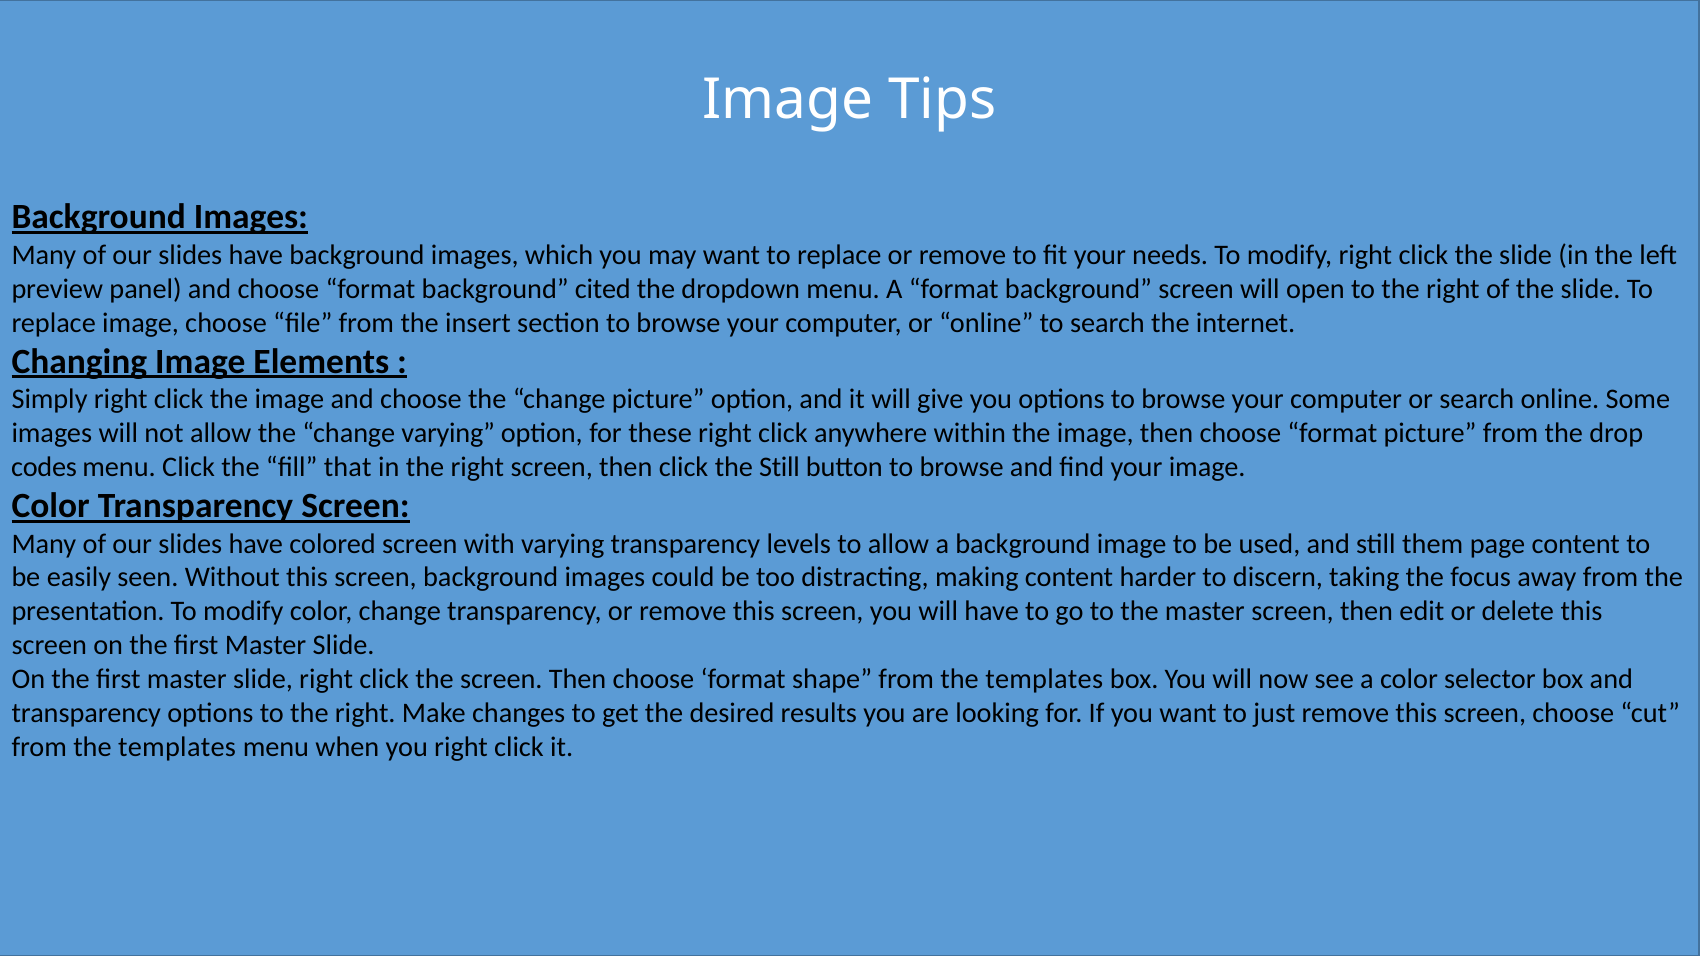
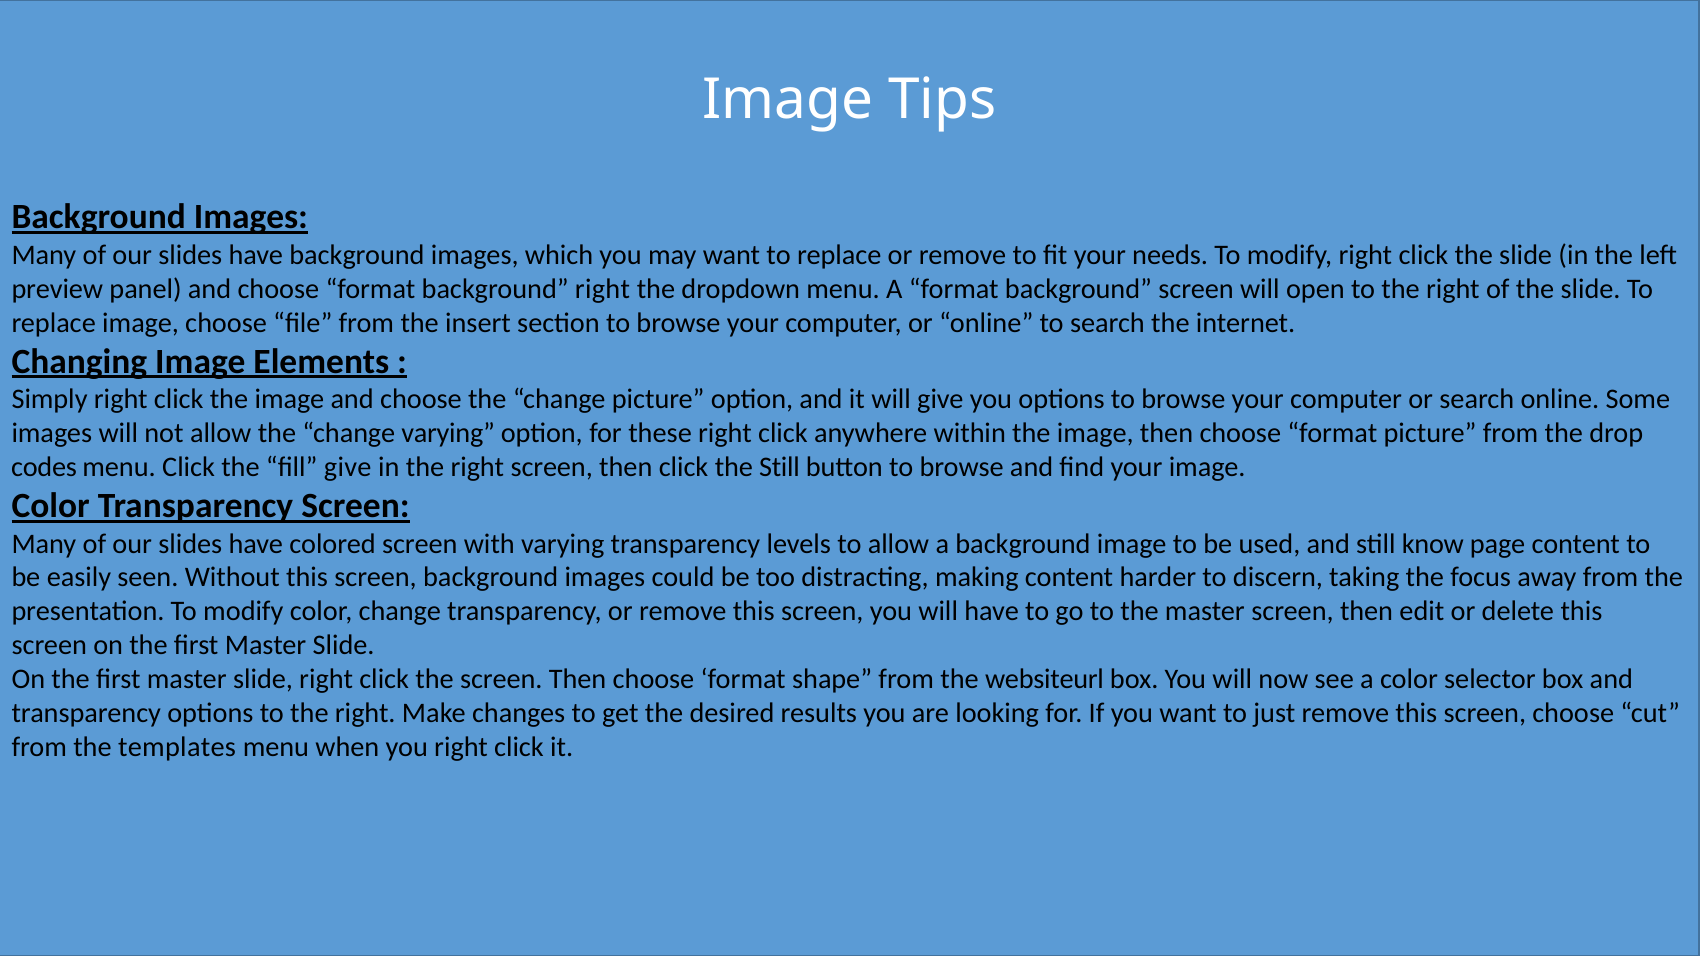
background cited: cited -> right (603, 289)
fill that: that -> give (348, 467)
them: them -> know (1433, 544)
shape from the templates: templates -> websiteurl (1044, 680)
